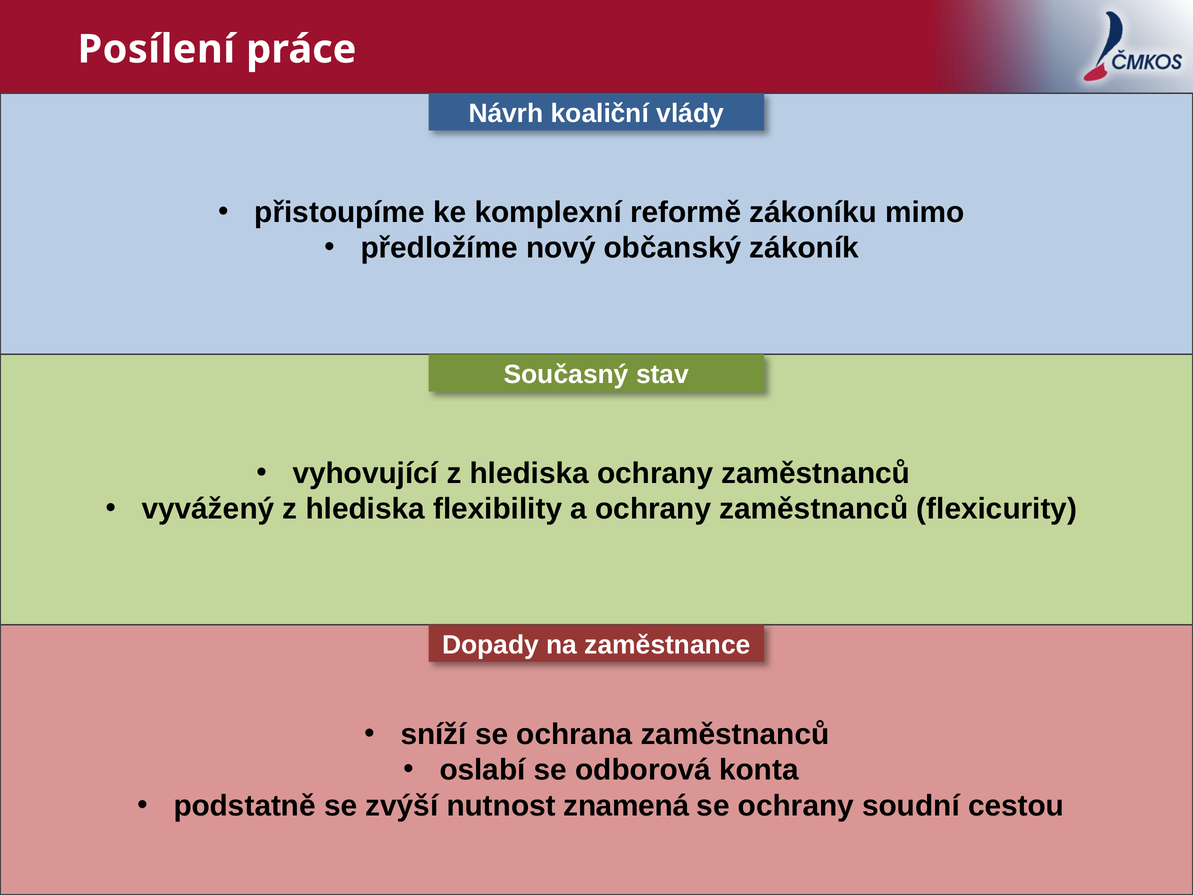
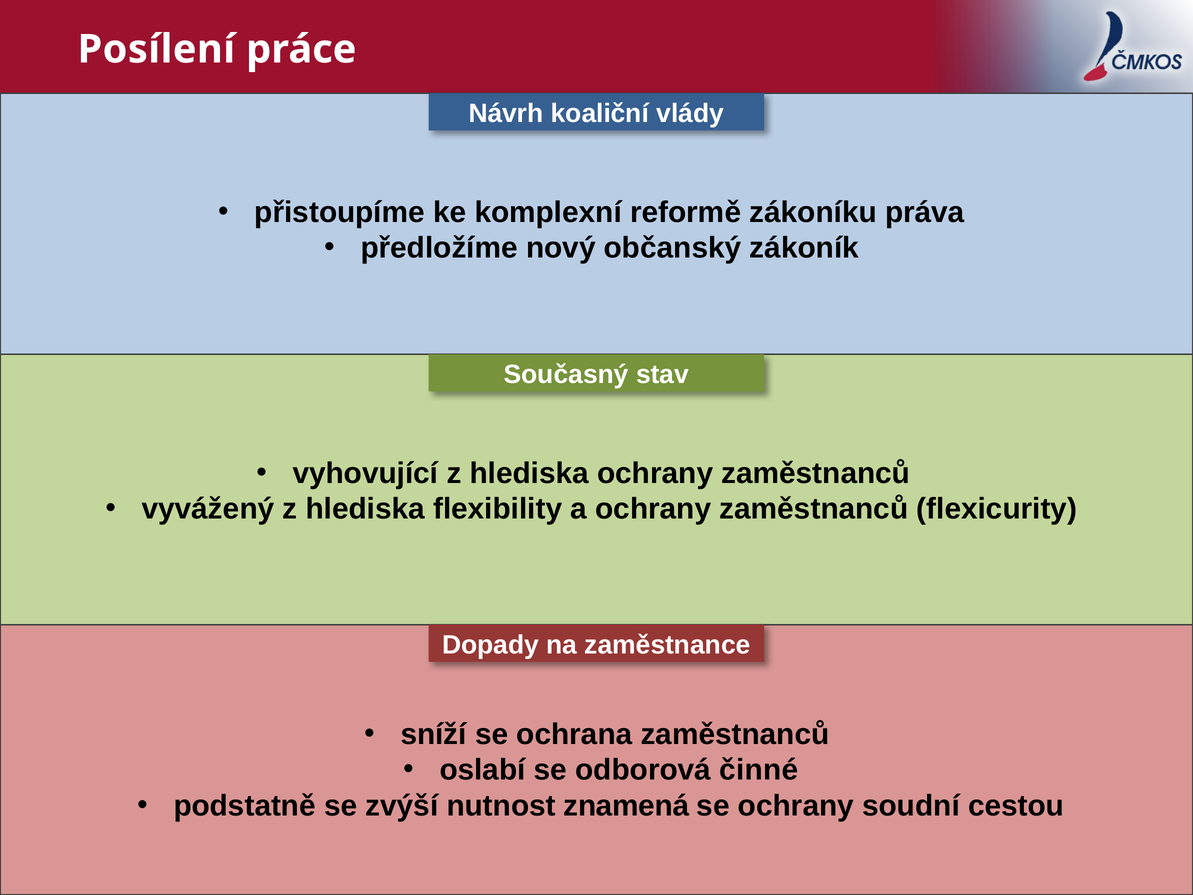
mimo: mimo -> práva (925, 212)
konta: konta -> činné (759, 770)
